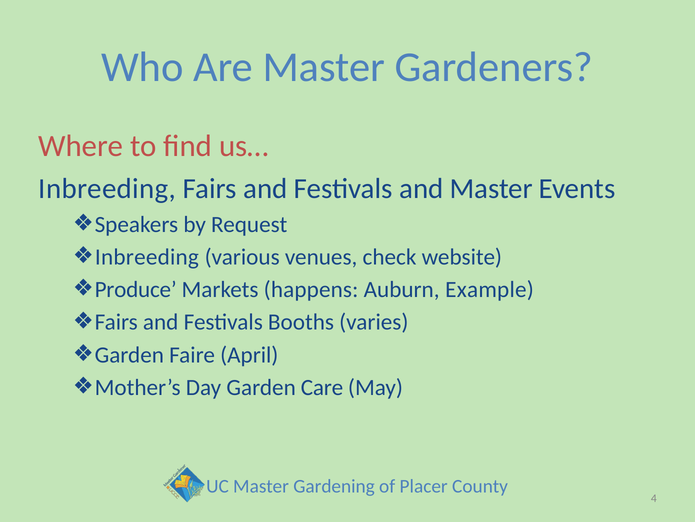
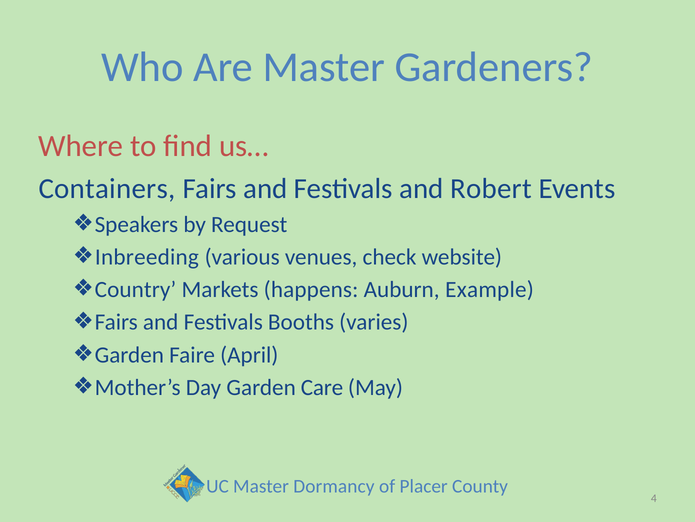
Inbreeding: Inbreeding -> Containers (107, 188)
and Master: Master -> Robert (491, 188)
Produce: Produce -> Country (135, 289)
Gardening: Gardening -> Dormancy (334, 486)
